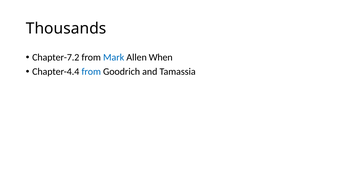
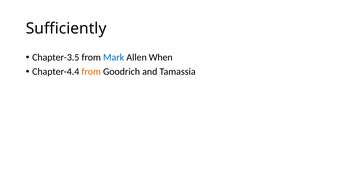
Thousands: Thousands -> Sufficiently (66, 28)
Chapter-7.2: Chapter-7.2 -> Chapter-3.5 (56, 57)
from colour: blue -> orange (91, 72)
